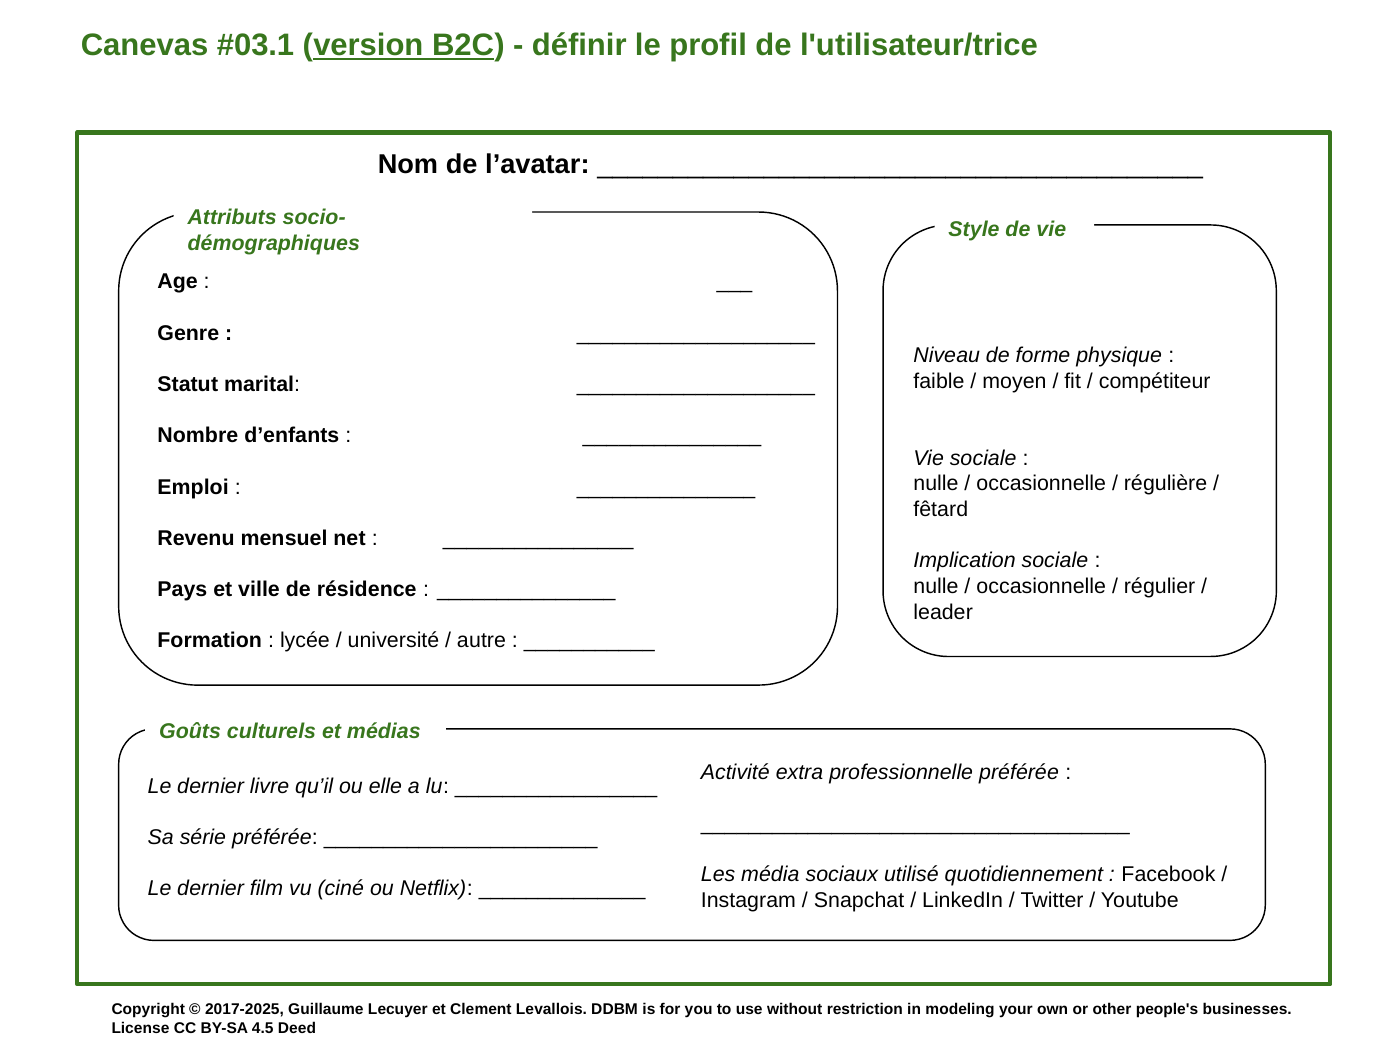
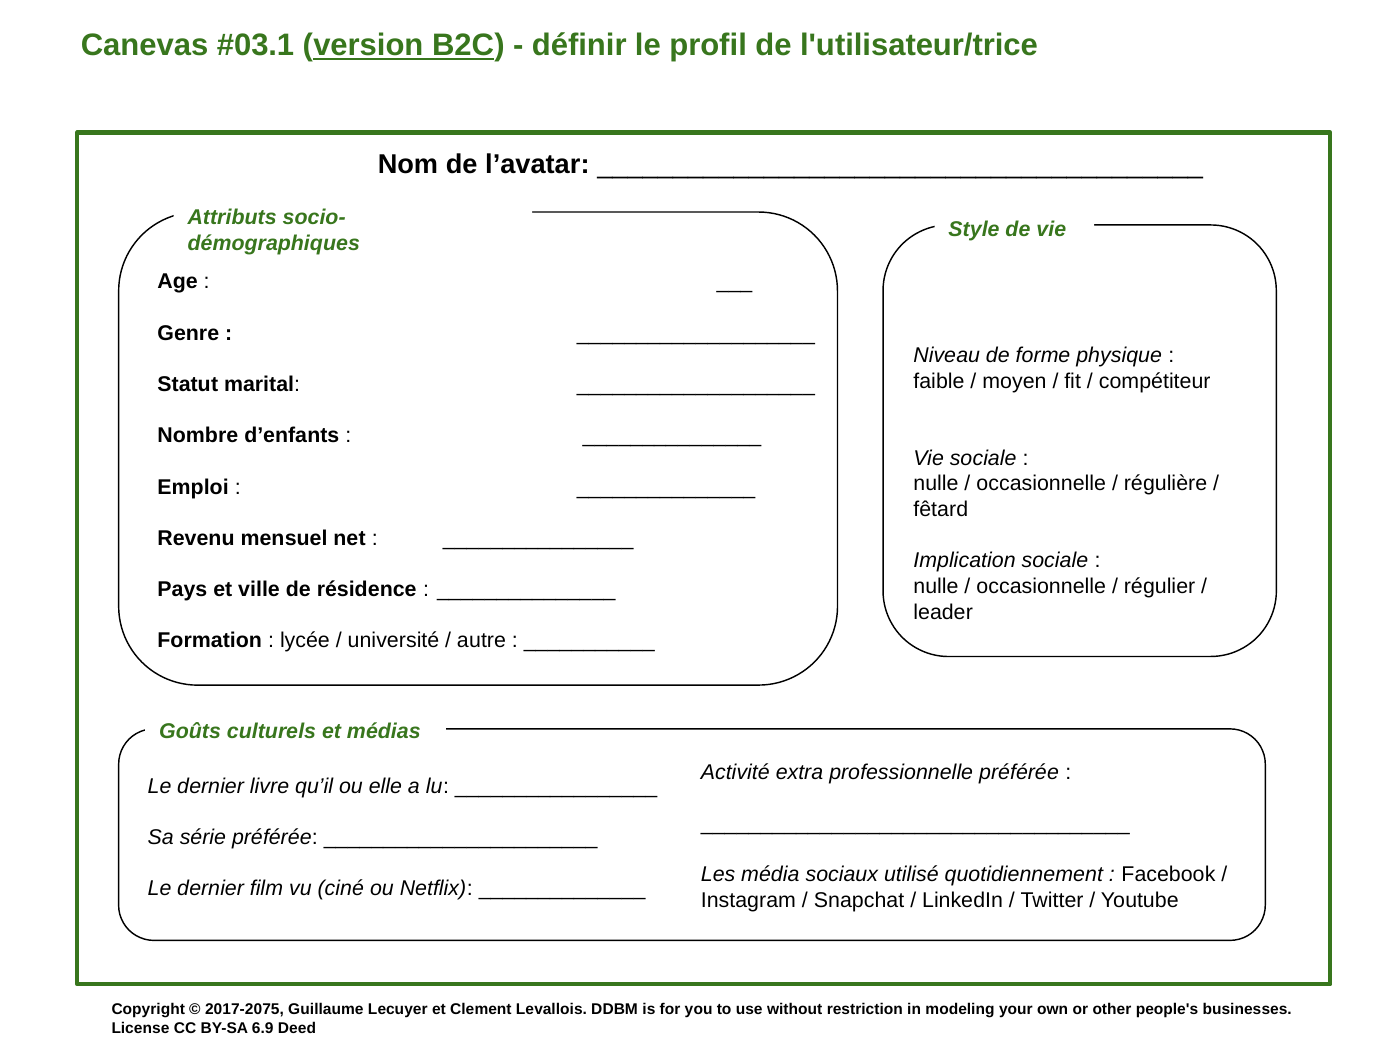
2017-2025: 2017-2025 -> 2017-2075 (244, 1010)
4.5: 4.5 -> 6.9 (263, 1029)
